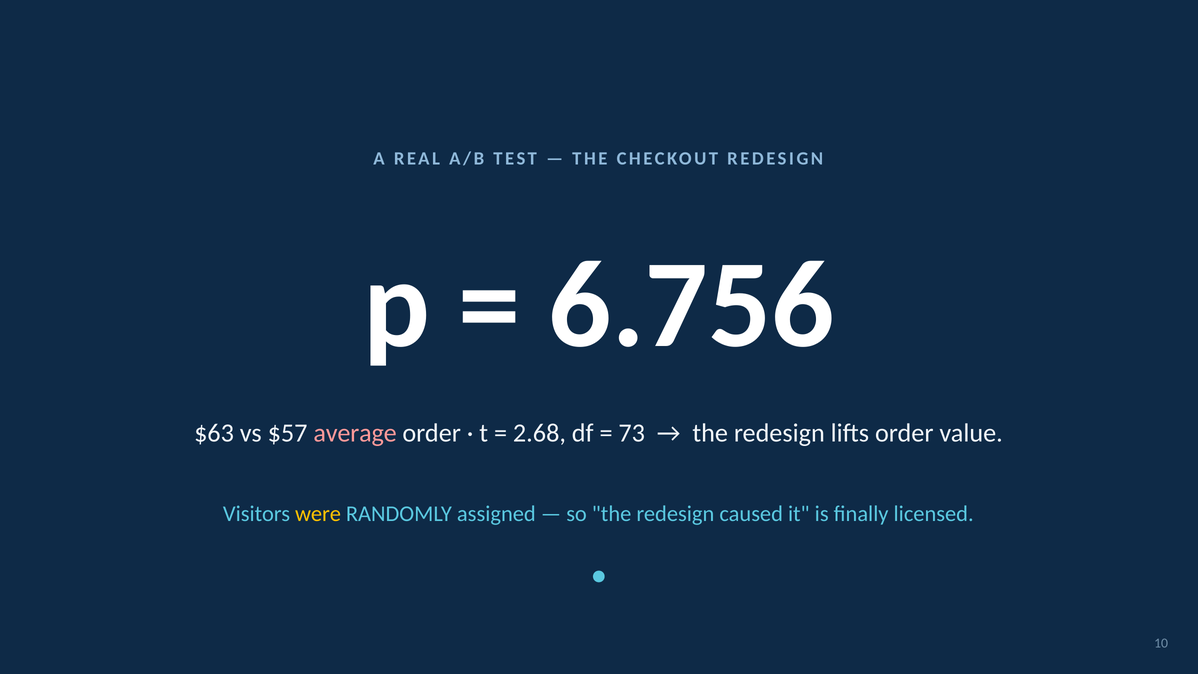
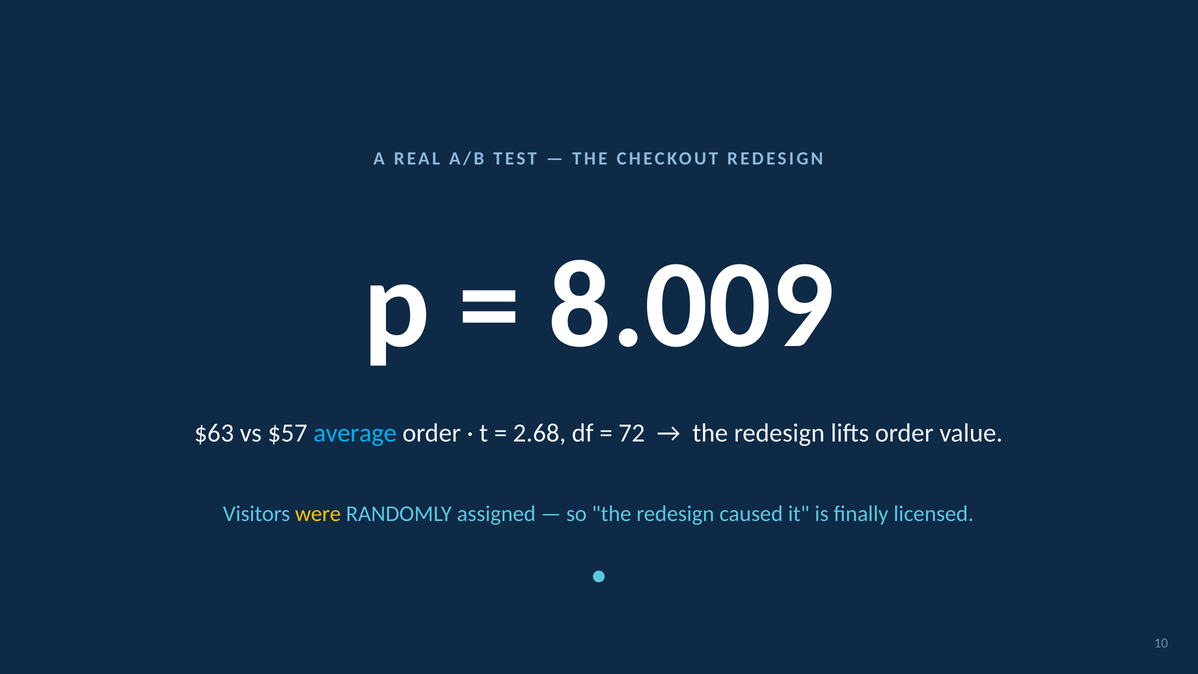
6.756: 6.756 -> 8.009 (691, 305)
average colour: pink -> light blue (355, 433)
73: 73 -> 72 (632, 433)
